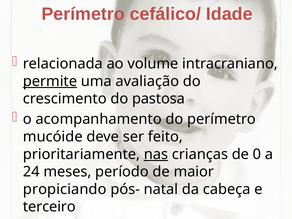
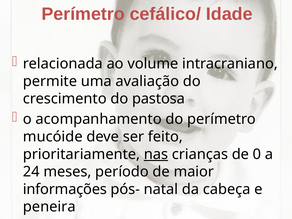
permite underline: present -> none (50, 81)
propiciando: propiciando -> informações (65, 189)
terceiro: terceiro -> peneira (49, 207)
